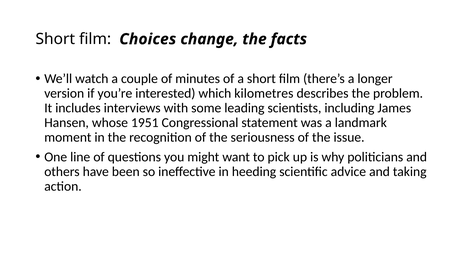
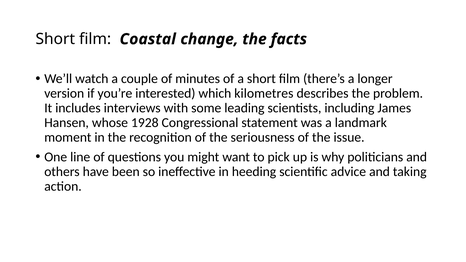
Choices: Choices -> Coastal (148, 39)
1951: 1951 -> 1928 (145, 123)
